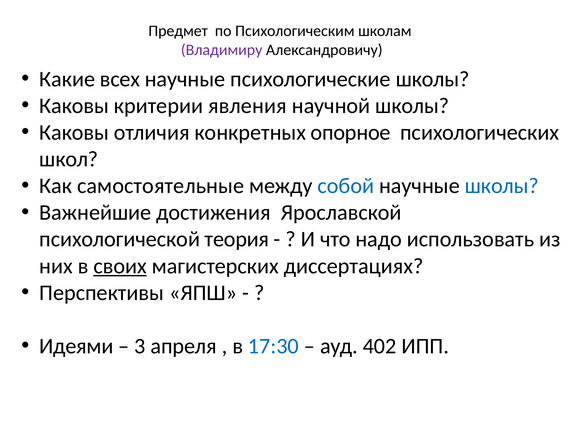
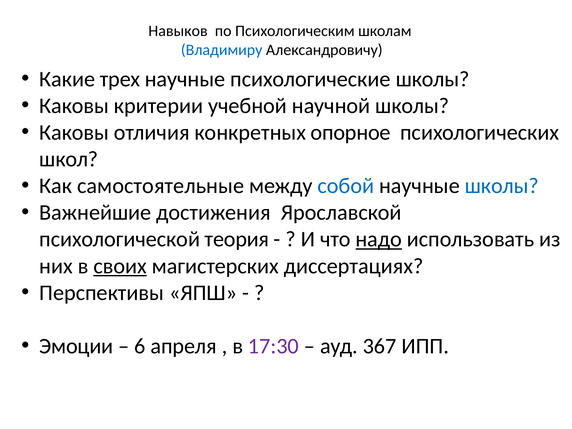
Предмет: Предмет -> Навыков (178, 31)
Владимиру colour: purple -> blue (222, 50)
всех: всех -> трех (120, 79)
явления: явления -> учебной (247, 106)
надо underline: none -> present (379, 239)
Идеями: Идеями -> Эмоции (76, 346)
3: 3 -> 6 (140, 346)
17:30 colour: blue -> purple (273, 346)
402: 402 -> 367 (380, 346)
